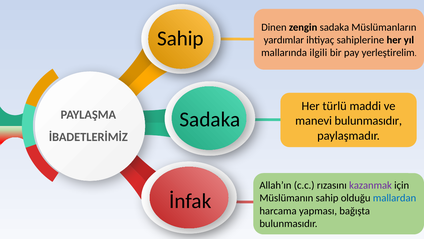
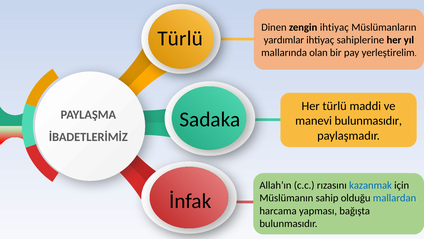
zengin sadaka: sadaka -> ihtiyaç (334, 27)
Sahip: Sahip -> Türlü (180, 38)
ilgili: ilgili -> olan (318, 53)
kazanmak colour: purple -> blue (370, 185)
